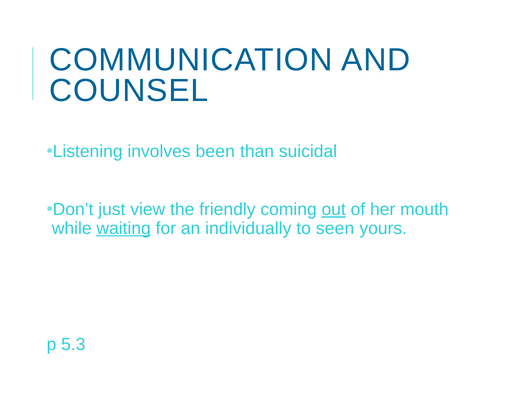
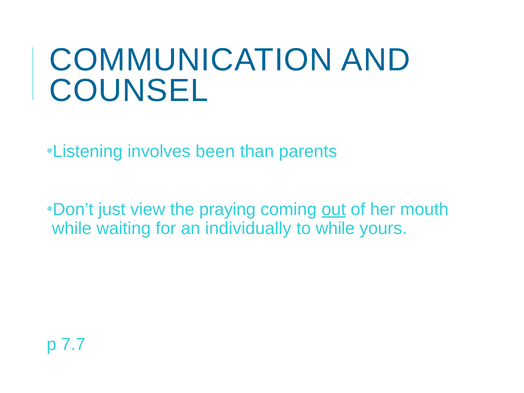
suicidal: suicidal -> parents (308, 151)
friendly: friendly -> praying (227, 210)
waiting underline: present -> none (124, 228)
to seen: seen -> while (335, 228)
5.3: 5.3 -> 7.7 (73, 345)
